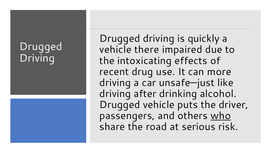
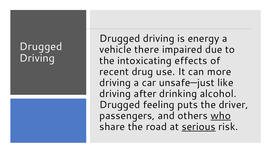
quickly: quickly -> energy (204, 38)
Drugged vehicle: vehicle -> feeling (159, 104)
serious underline: none -> present (199, 126)
